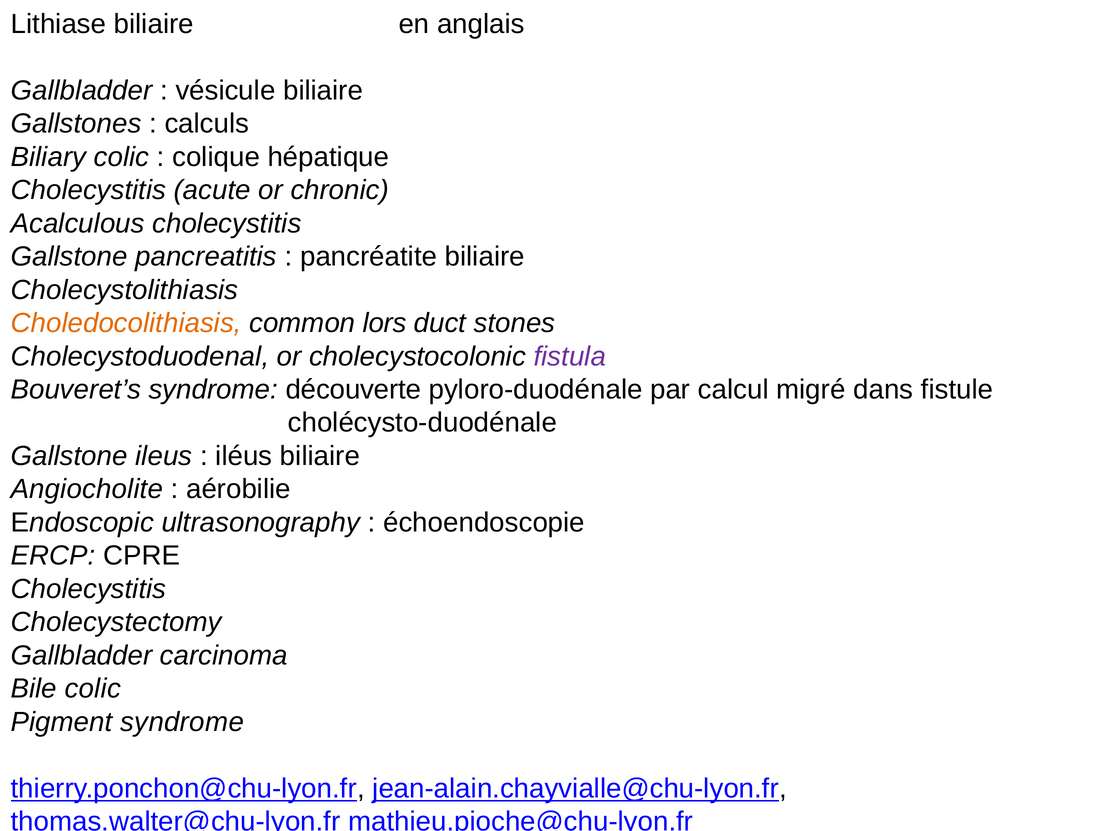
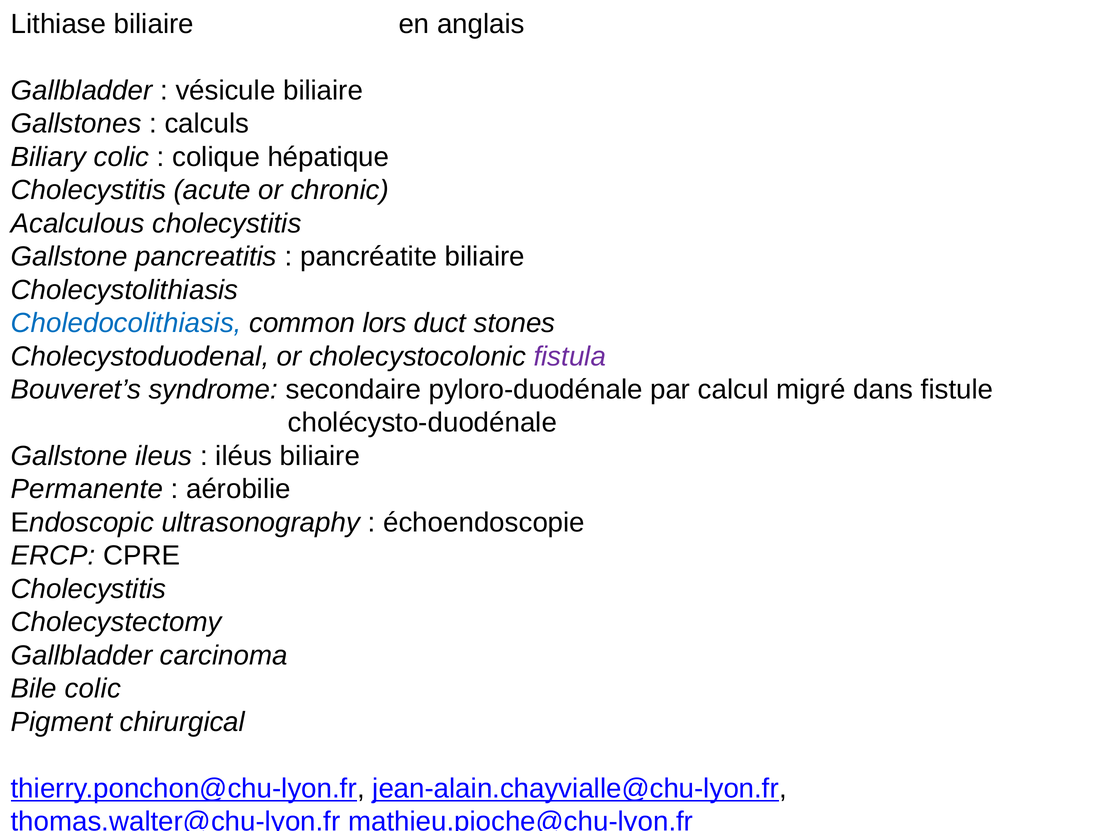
Choledocolithiasis colour: orange -> blue (126, 323)
découverte: découverte -> secondaire (353, 390)
Angiocholite: Angiocholite -> Permanente (87, 489)
Pigment syndrome: syndrome -> chirurgical (182, 722)
